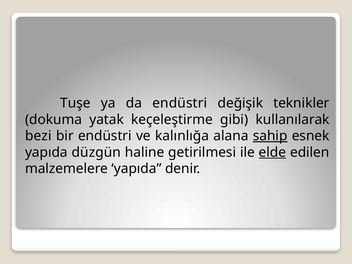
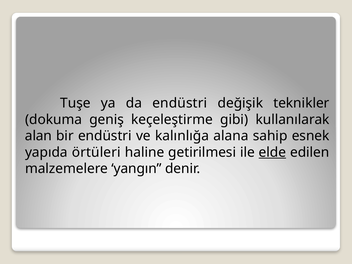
yatak: yatak -> geniş (107, 119)
bezi: bezi -> alan (38, 136)
sahip underline: present -> none (270, 136)
düzgün: düzgün -> örtüleri (96, 152)
malzemelere yapıda: yapıda -> yangın (137, 169)
